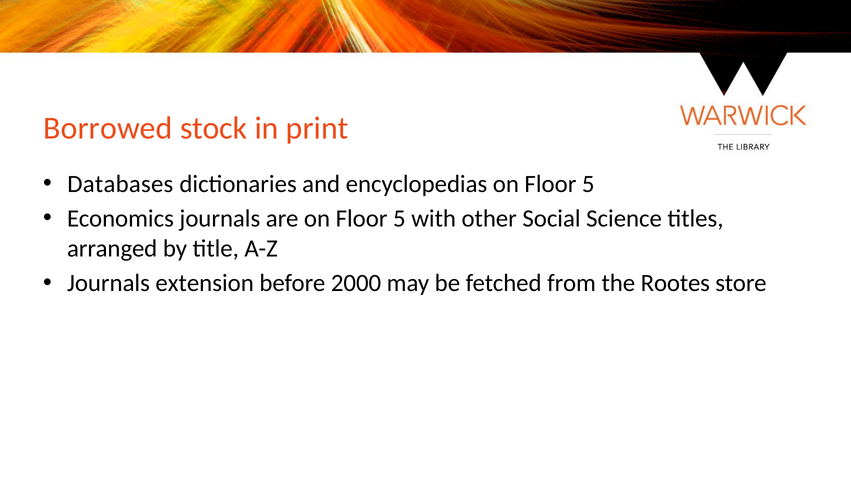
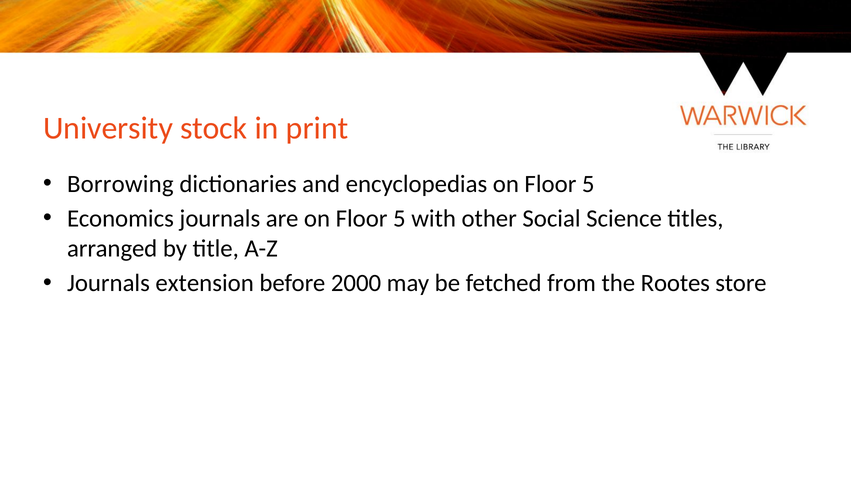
Borrowed: Borrowed -> University (108, 128)
Databases: Databases -> Borrowing (120, 184)
